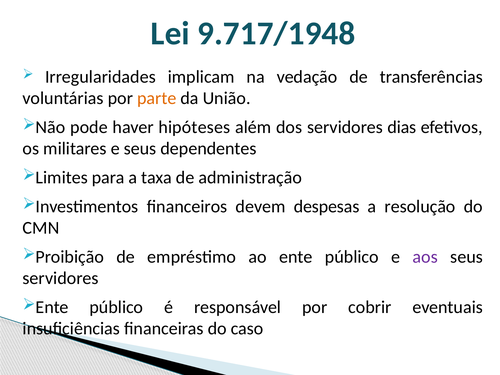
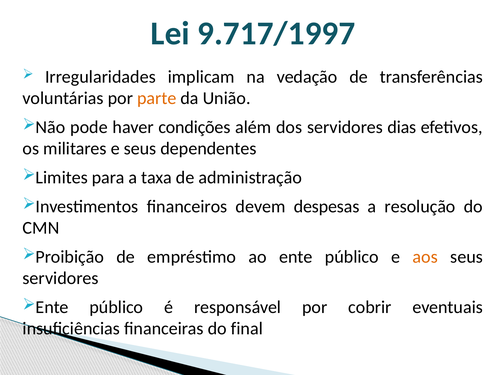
9.717/1948: 9.717/1948 -> 9.717/1997 (276, 34)
hipóteses: hipóteses -> condições (194, 127)
aos colour: purple -> orange (425, 257)
caso: caso -> final (247, 329)
